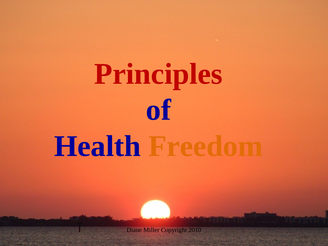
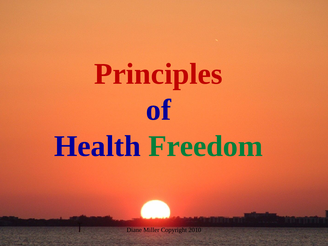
Freedom colour: orange -> green (206, 146)
